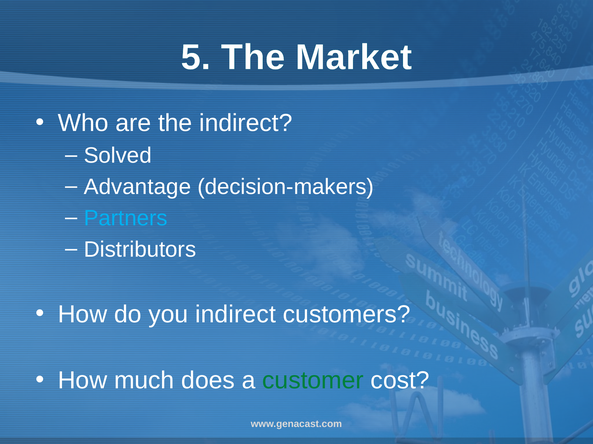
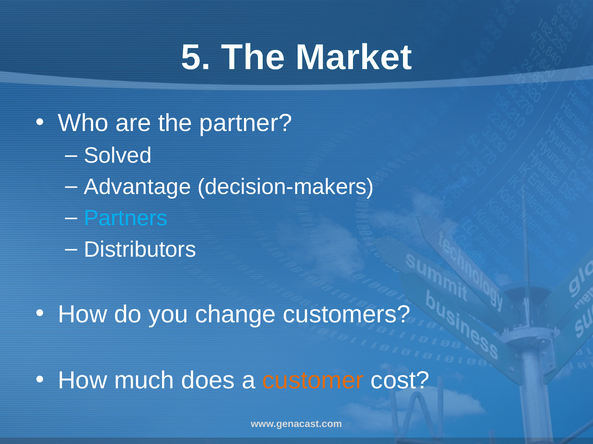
the indirect: indirect -> partner (246, 123)
you indirect: indirect -> change (236, 315)
customer colour: green -> orange (313, 381)
